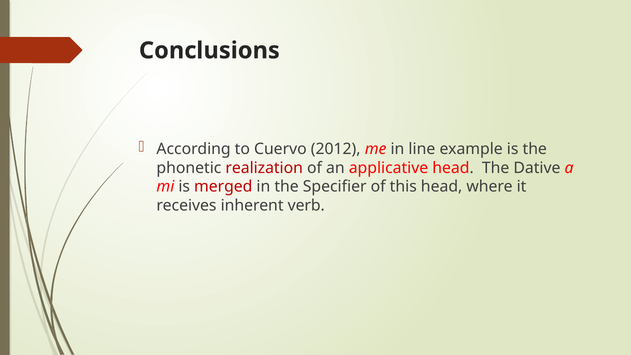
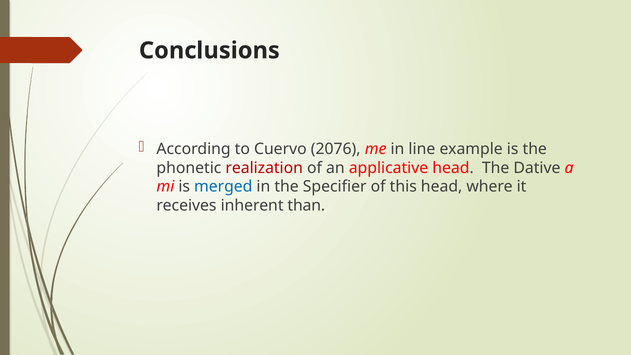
2012: 2012 -> 2076 (336, 149)
merged colour: red -> blue (223, 187)
verb: verb -> than (306, 206)
